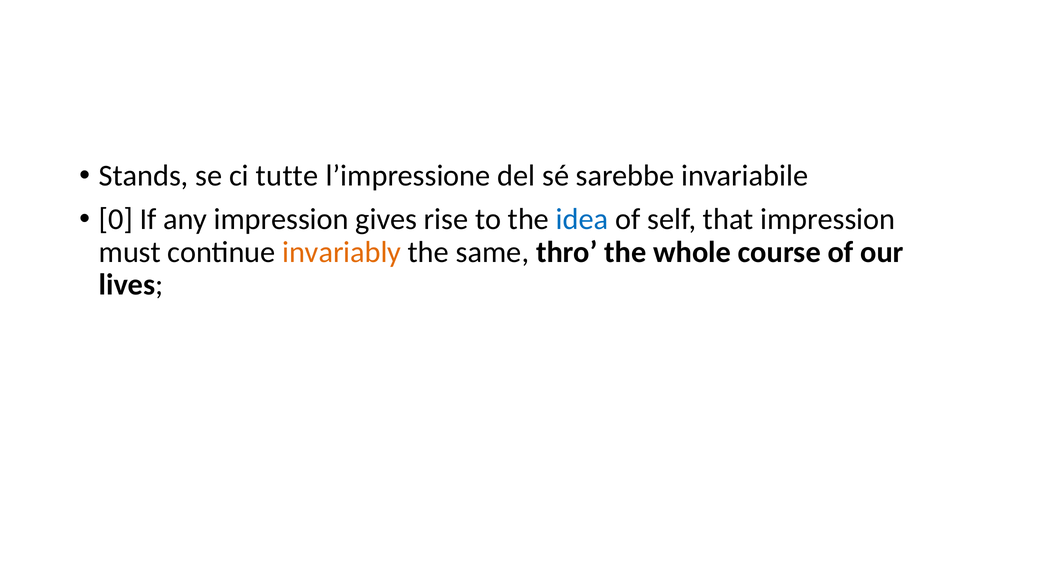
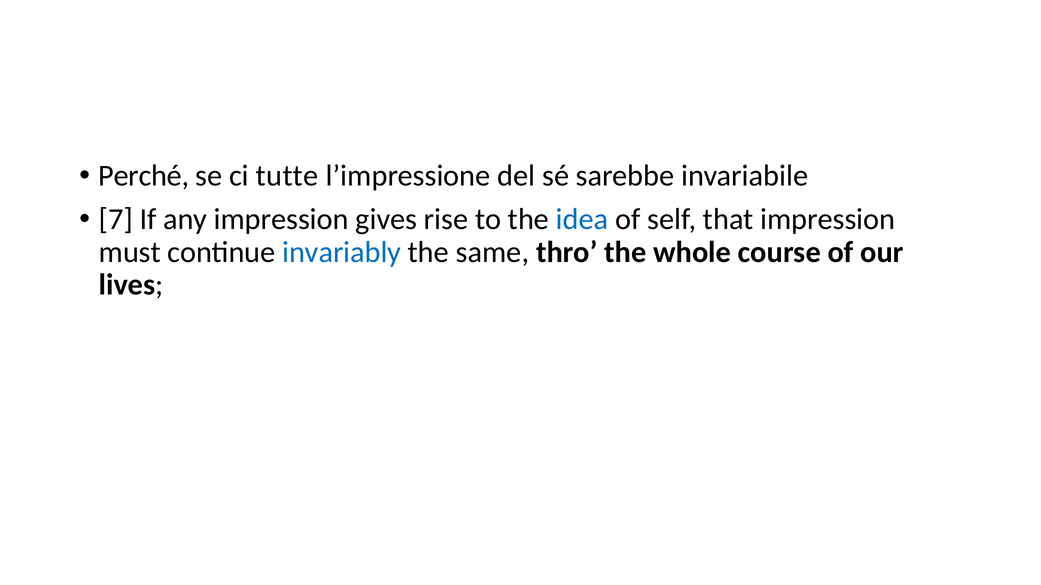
Stands: Stands -> Perché (144, 176)
0: 0 -> 7 (116, 220)
invariably colour: orange -> blue (342, 252)
